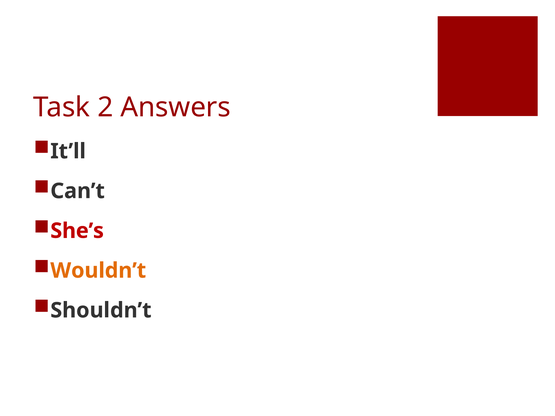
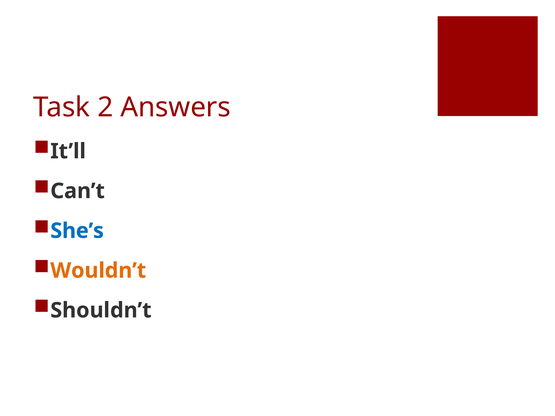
She’s colour: red -> blue (77, 231)
